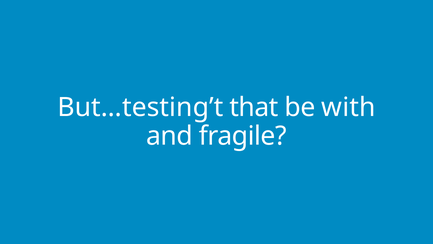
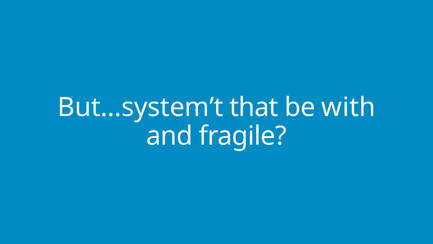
But…testing’t: But…testing’t -> But…system’t (141, 107)
